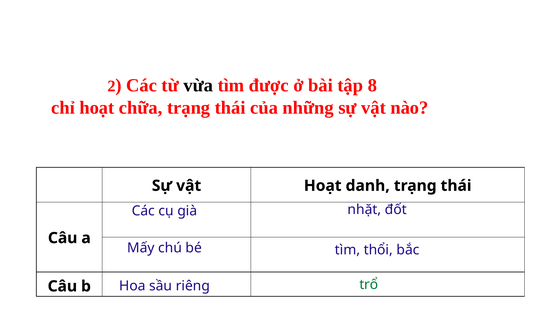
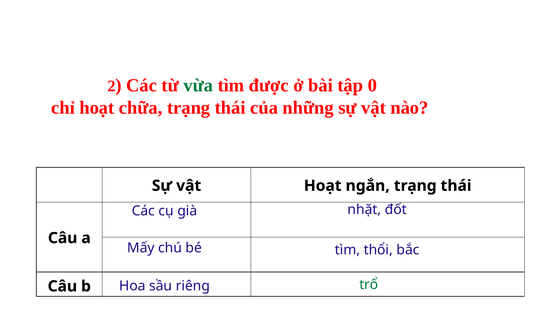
vừa colour: black -> green (198, 85)
8: 8 -> 0 (372, 85)
danh: danh -> ngắn (368, 185)
